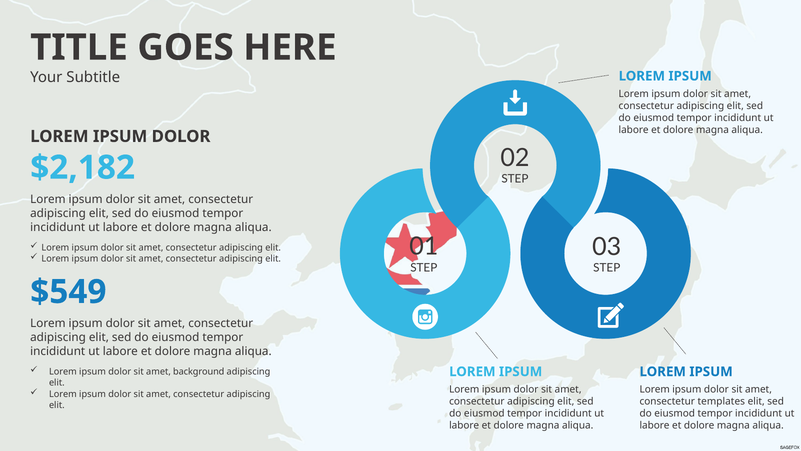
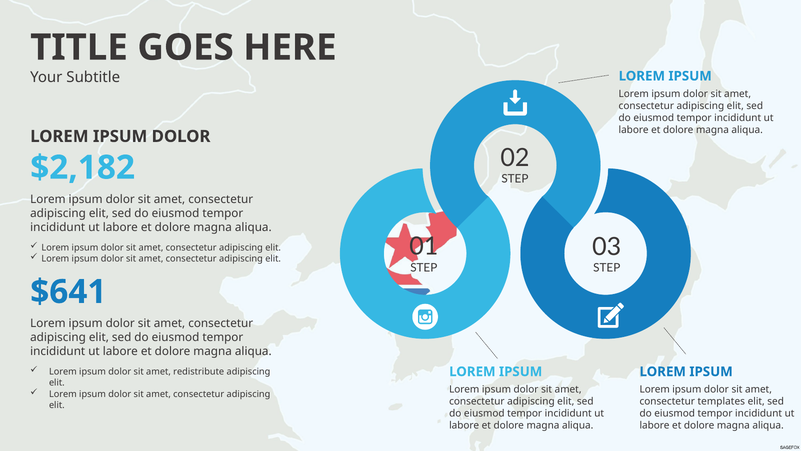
$549: $549 -> $641 (68, 292)
background: background -> redistribute (199, 372)
